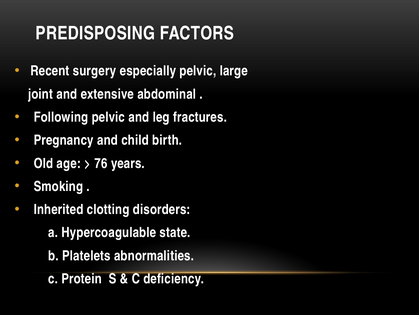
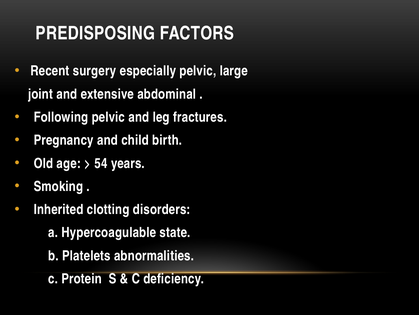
76: 76 -> 54 (101, 163)
